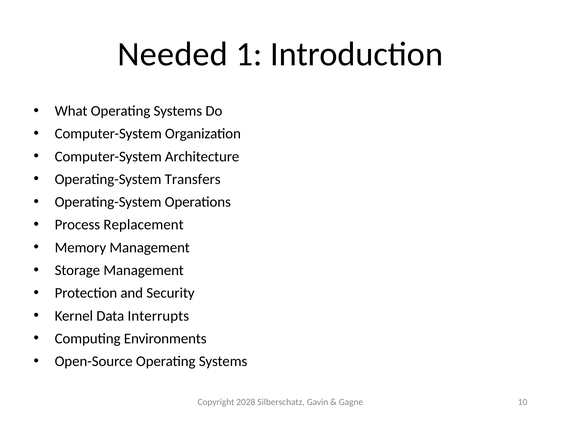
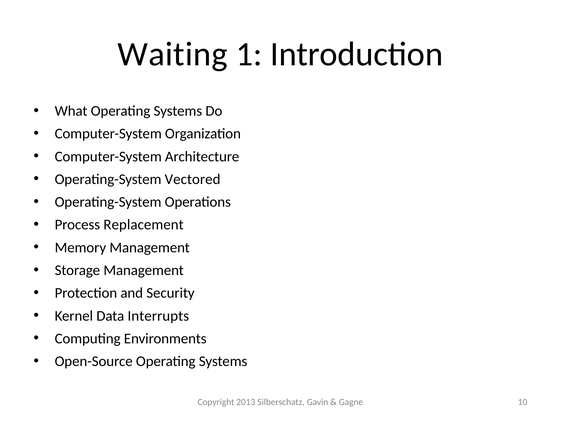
Needed: Needed -> Waiting (173, 54)
Transfers: Transfers -> Vectored (193, 179)
2028: 2028 -> 2013 (246, 402)
